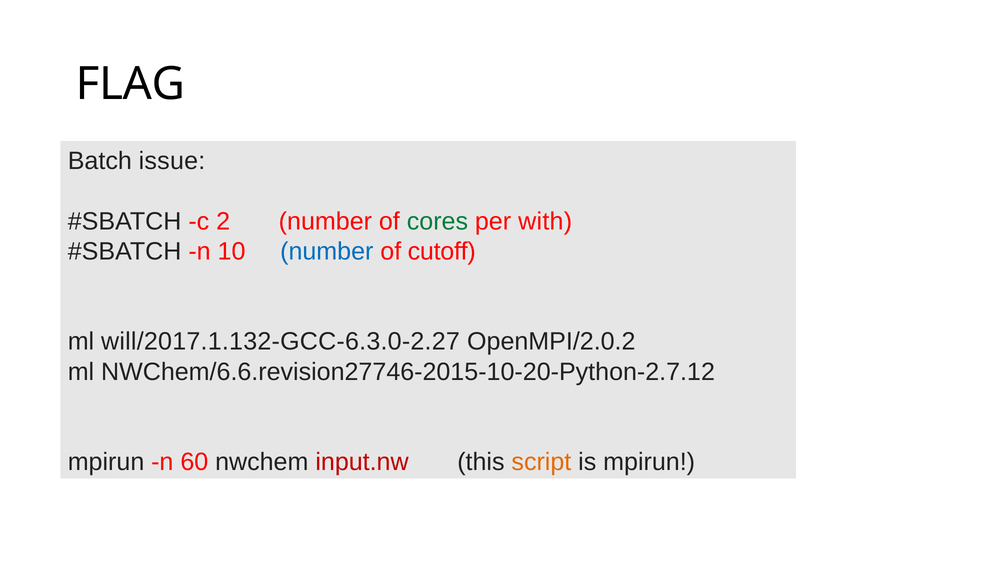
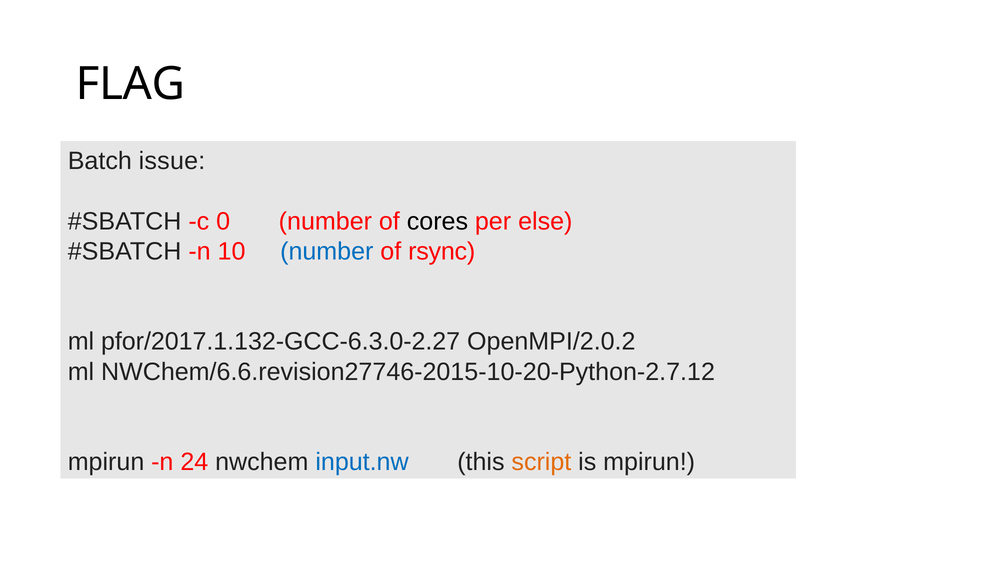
2: 2 -> 0 (223, 221)
cores colour: green -> black (437, 221)
with: with -> else (545, 221)
cutoff: cutoff -> rsync (442, 251)
will/2017.1.132-GCC-6.3.0-2.27: will/2017.1.132-GCC-6.3.0-2.27 -> pfor/2017.1.132-GCC-6.3.0-2.27 (281, 341)
60: 60 -> 24 (194, 462)
input.nw colour: red -> blue (362, 462)
